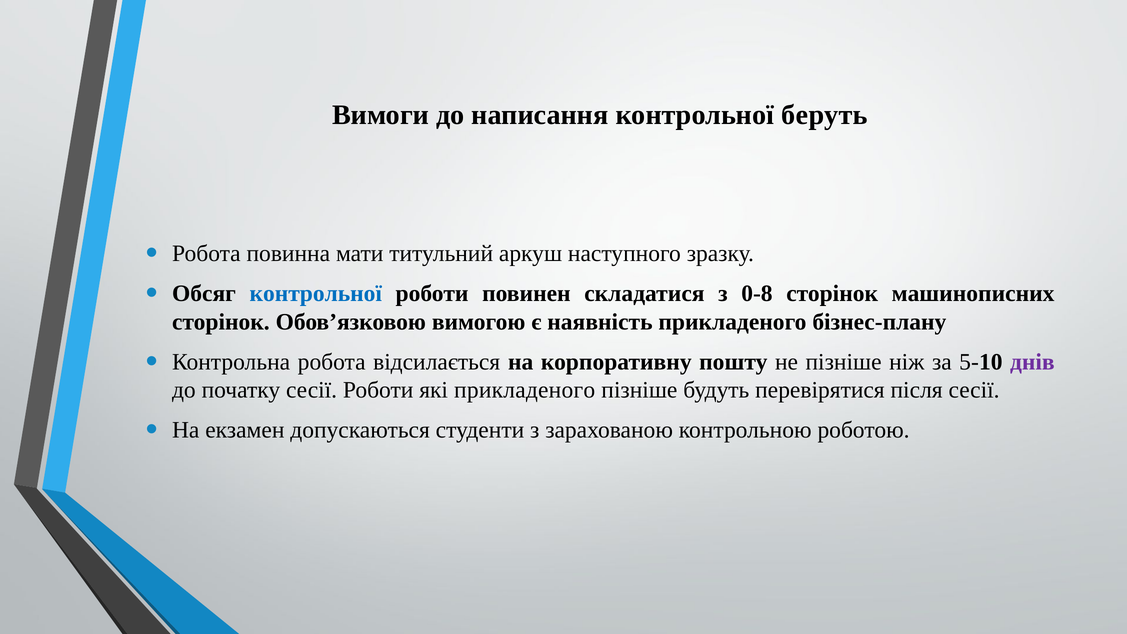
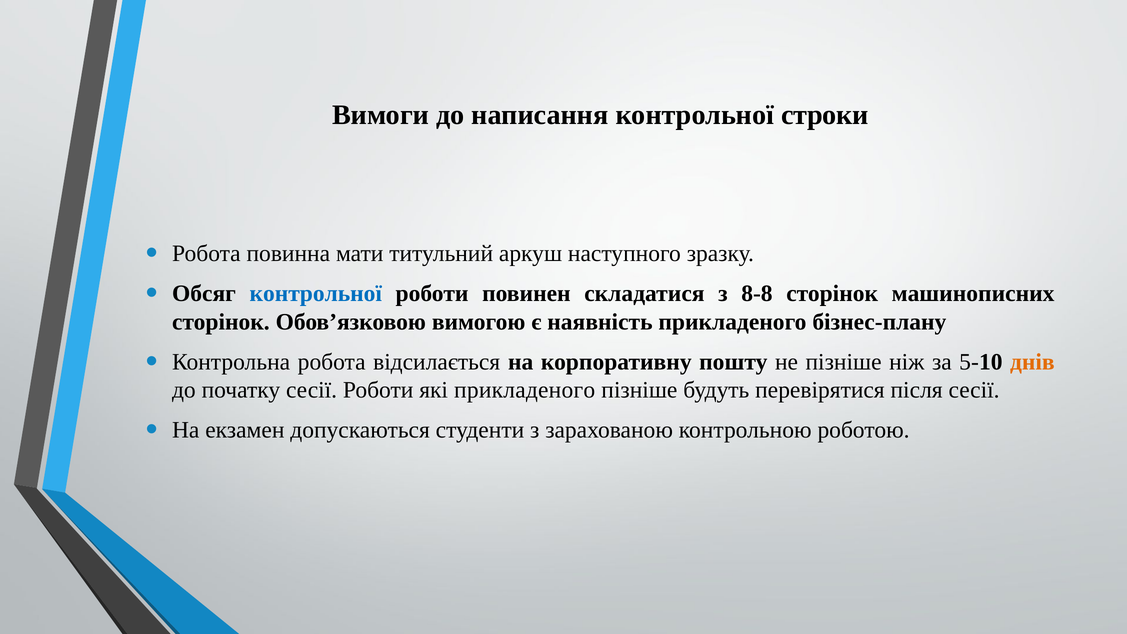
беруть: беруть -> строки (825, 115)
0-8: 0-8 -> 8-8 (757, 294)
днів colour: purple -> orange (1032, 362)
